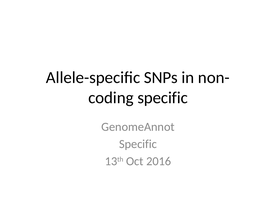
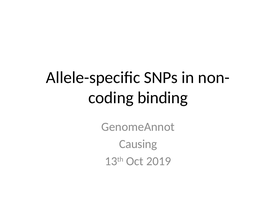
specific: specific -> binding (163, 98)
Specific: Specific -> Causing (138, 144)
2016: 2016 -> 2019 (159, 161)
